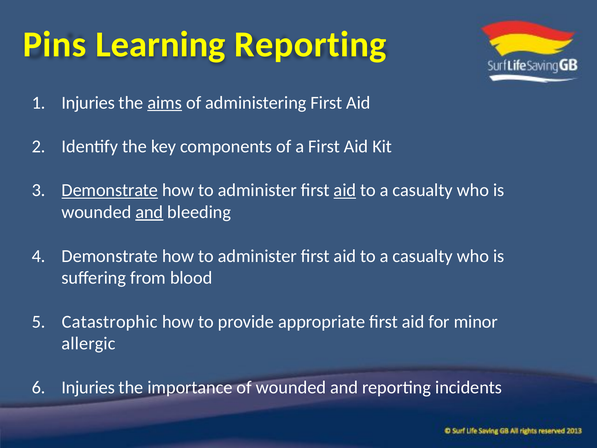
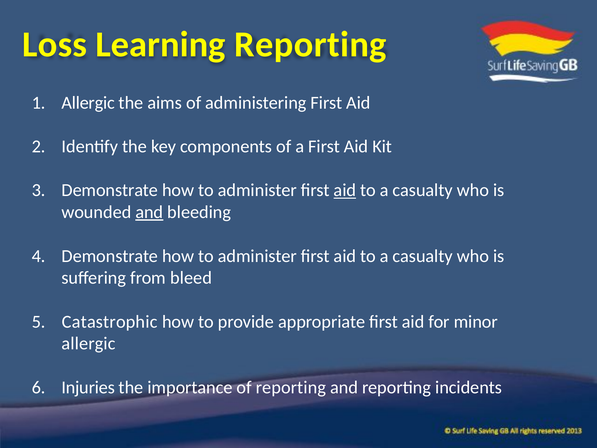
Pins: Pins -> Loss (55, 44)
Injuries: Injuries -> Allergic (88, 103)
aims underline: present -> none (165, 103)
Demonstrate underline: present -> none (110, 190)
blood: blood -> bleed (191, 278)
of wounded: wounded -> reporting (291, 387)
